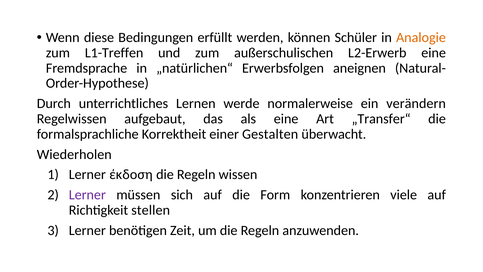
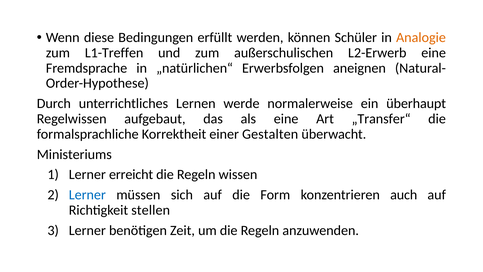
verändern: verändern -> überhaupt (416, 103)
Wiederholen: Wiederholen -> Ministeriums (74, 154)
έκδοση: έκδοση -> erreicht (131, 174)
Lerner colour: purple -> blue (87, 195)
viele: viele -> auch (404, 195)
